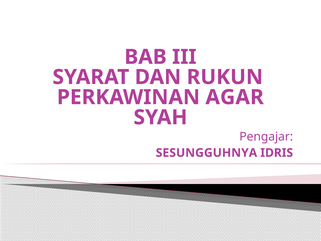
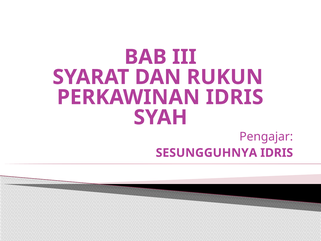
PERKAWINAN AGAR: AGAR -> IDRIS (235, 97)
